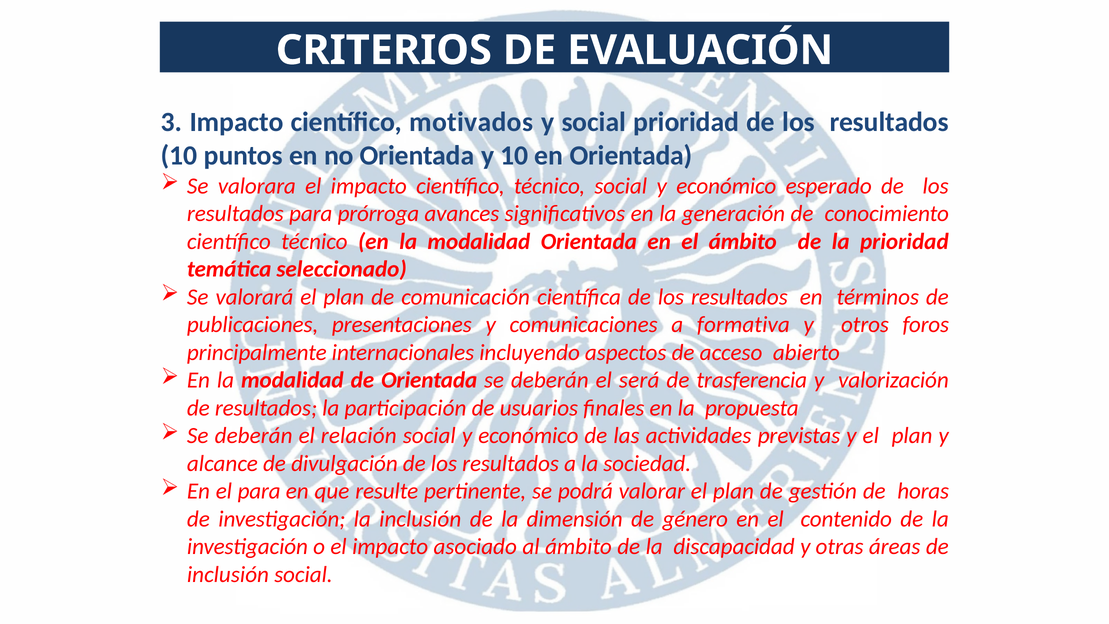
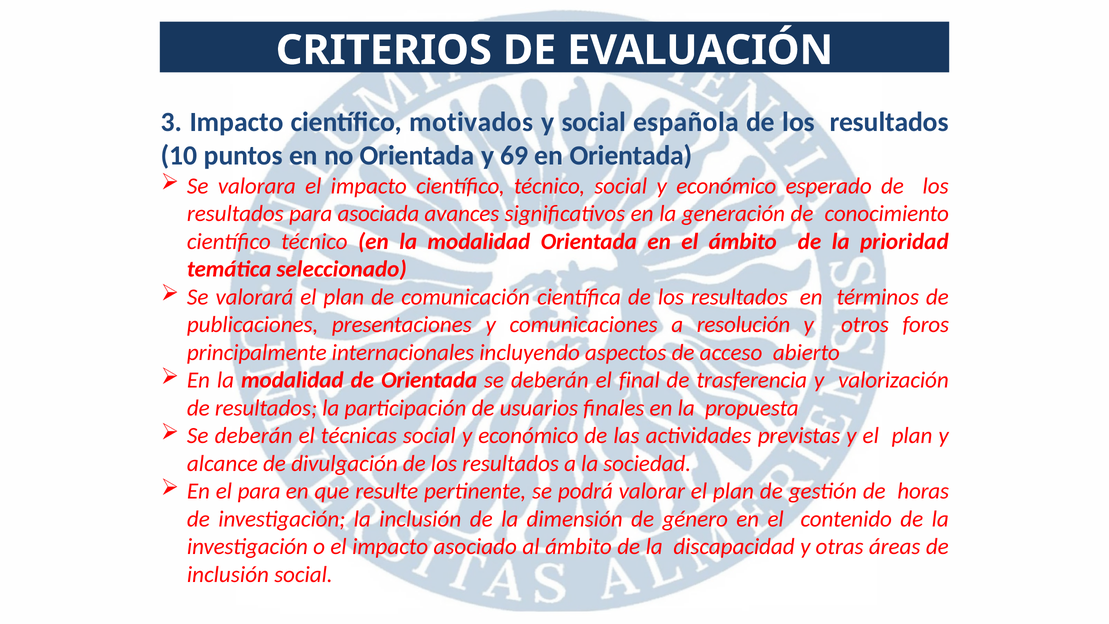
social prioridad: prioridad -> española (686, 122)
y 10: 10 -> 69 (514, 155)
prórroga: prórroga -> asociada (378, 214)
formativa: formativa -> resolución (744, 325)
será: será -> final (639, 380)
relación: relación -> técnicas (359, 436)
